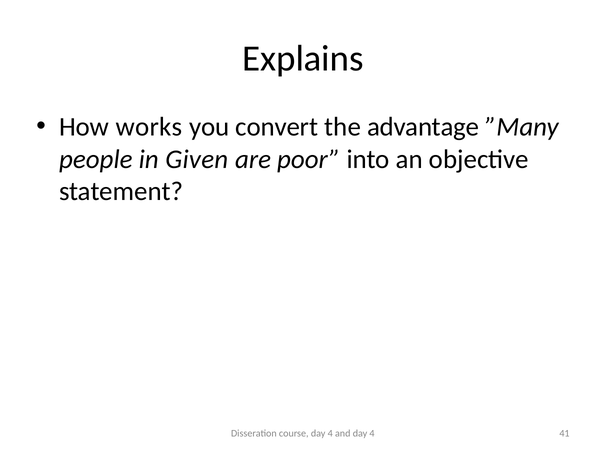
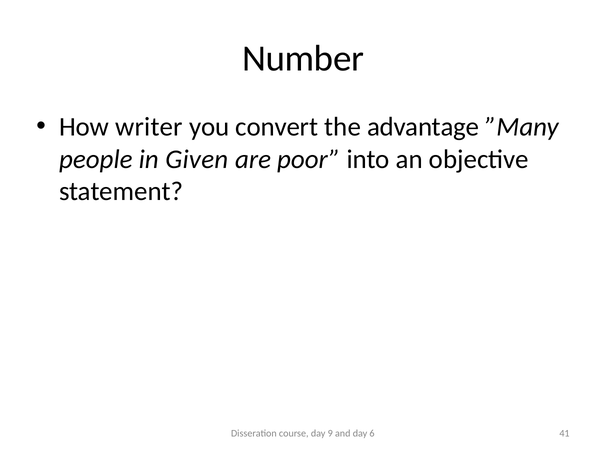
Explains: Explains -> Number (303, 59)
works: works -> writer (149, 127)
course day 4: 4 -> 9 (330, 434)
and day 4: 4 -> 6 (372, 434)
